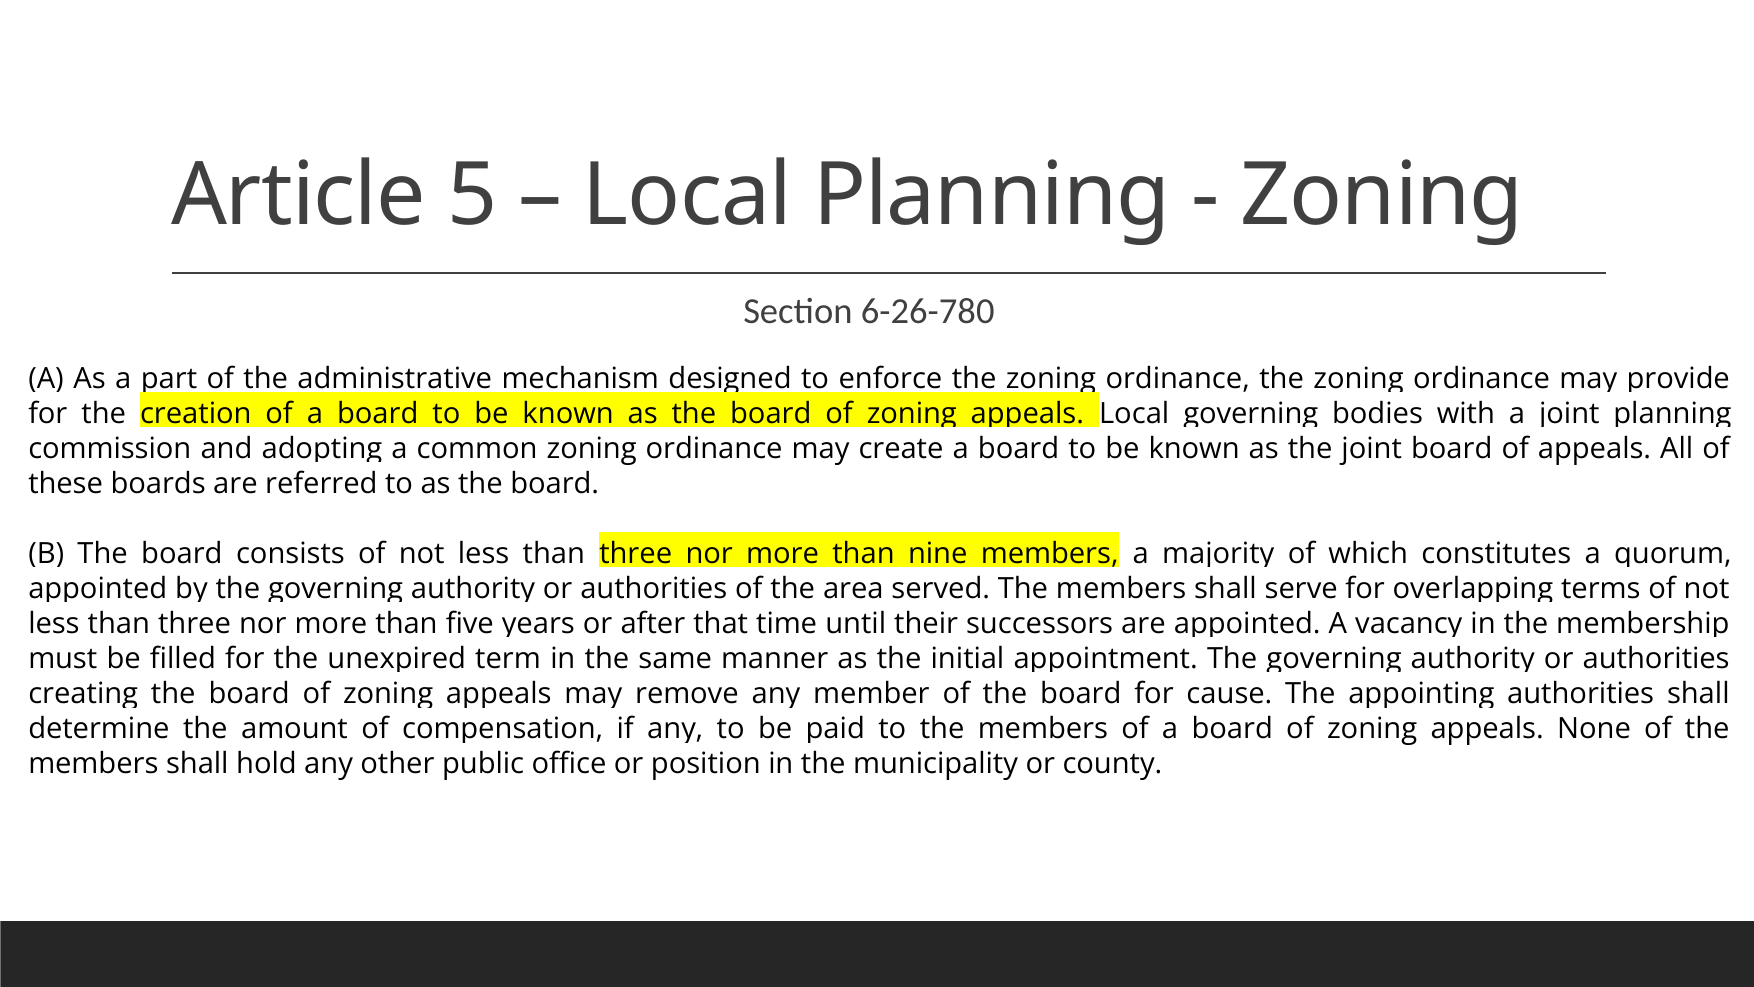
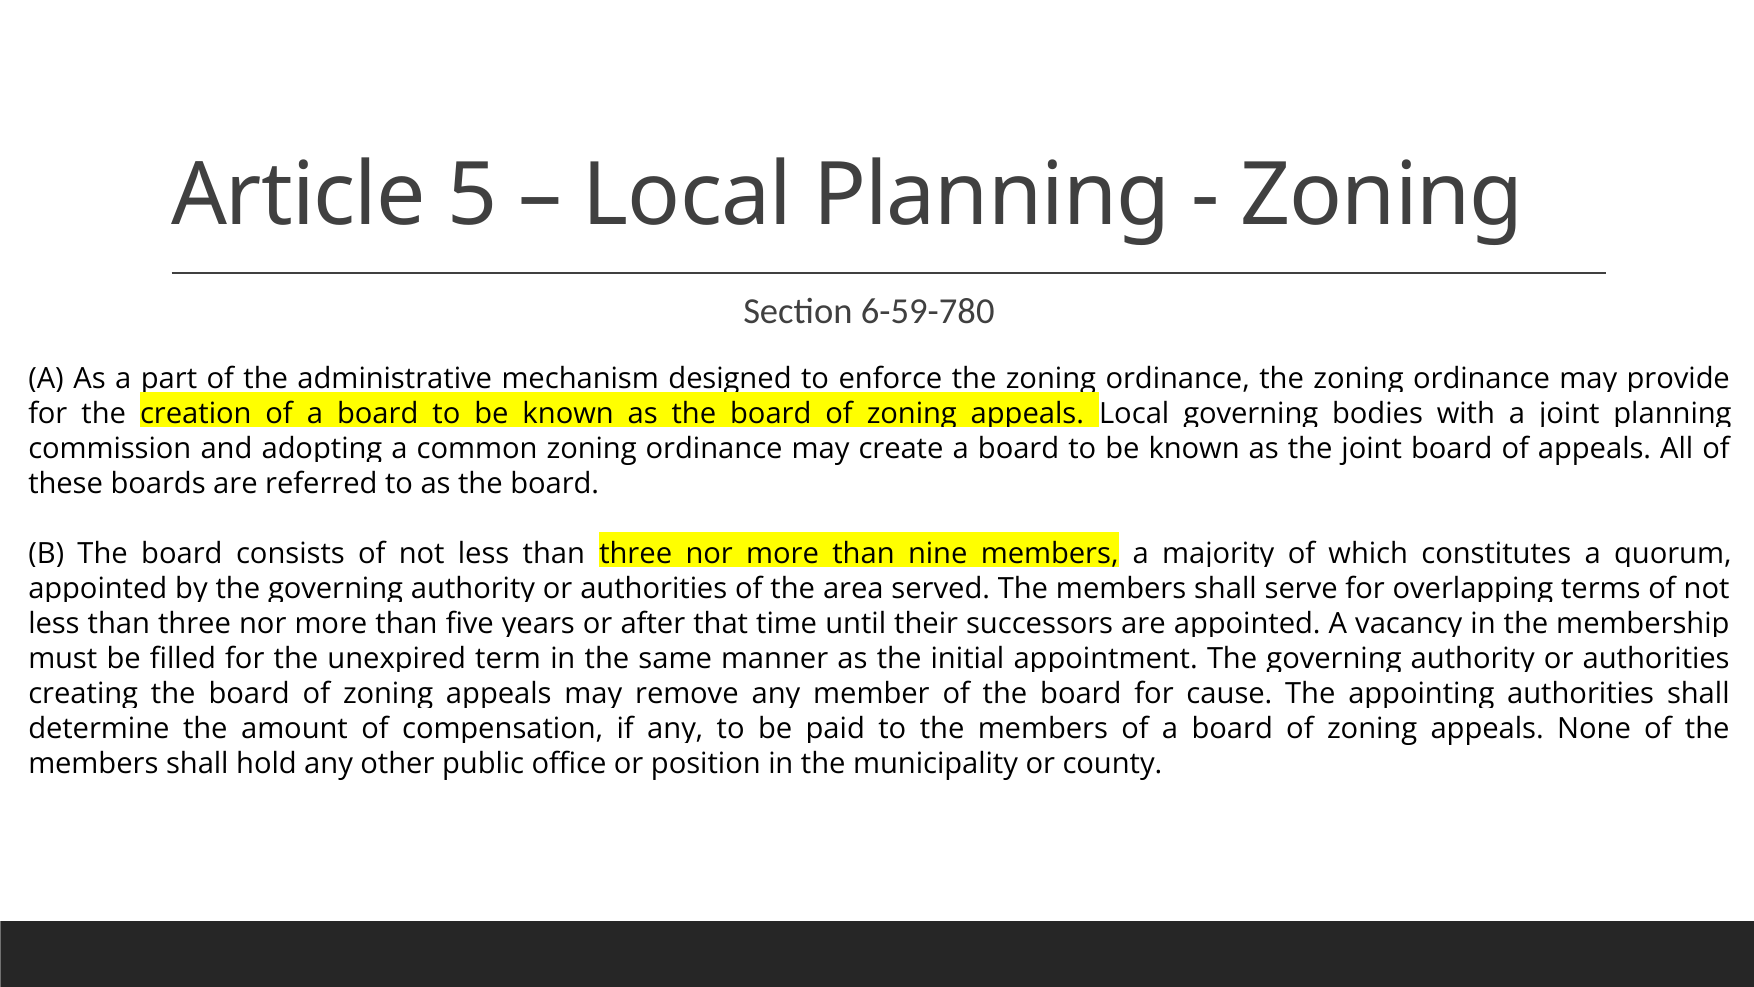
6-26-780: 6-26-780 -> 6-59-780 (928, 311)
